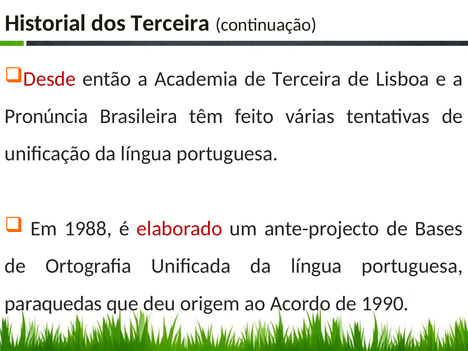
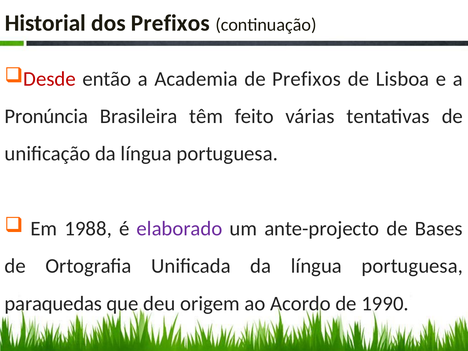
dos Terceira: Terceira -> Prefixos (170, 23)
de Terceira: Terceira -> Prefixos (307, 79)
elaborado colour: red -> purple (180, 229)
